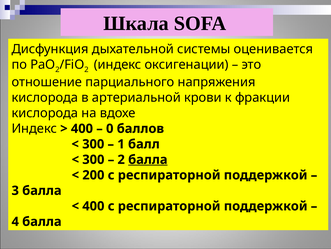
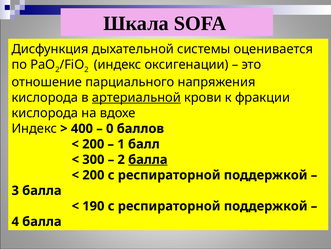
артериальной underline: none -> present (136, 97)
300: 300 -> 200 (93, 144)
400: 400 -> 190 (93, 206)
